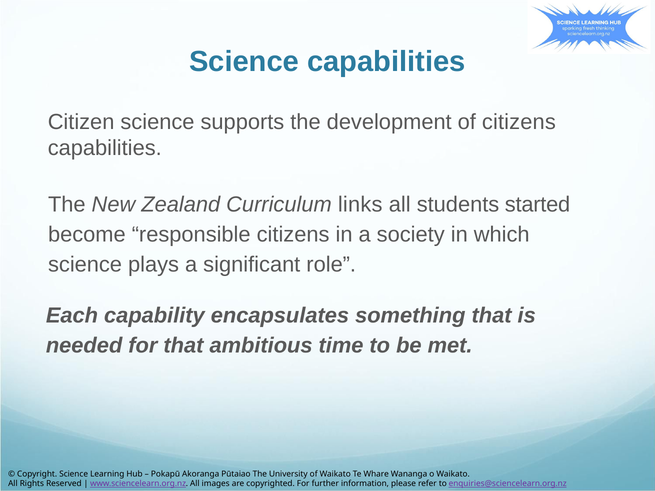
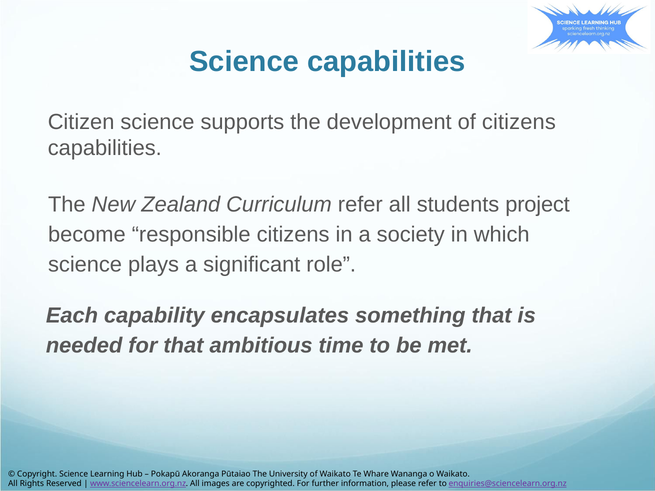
Curriculum links: links -> refer (360, 205)
started: started -> project (538, 205)
